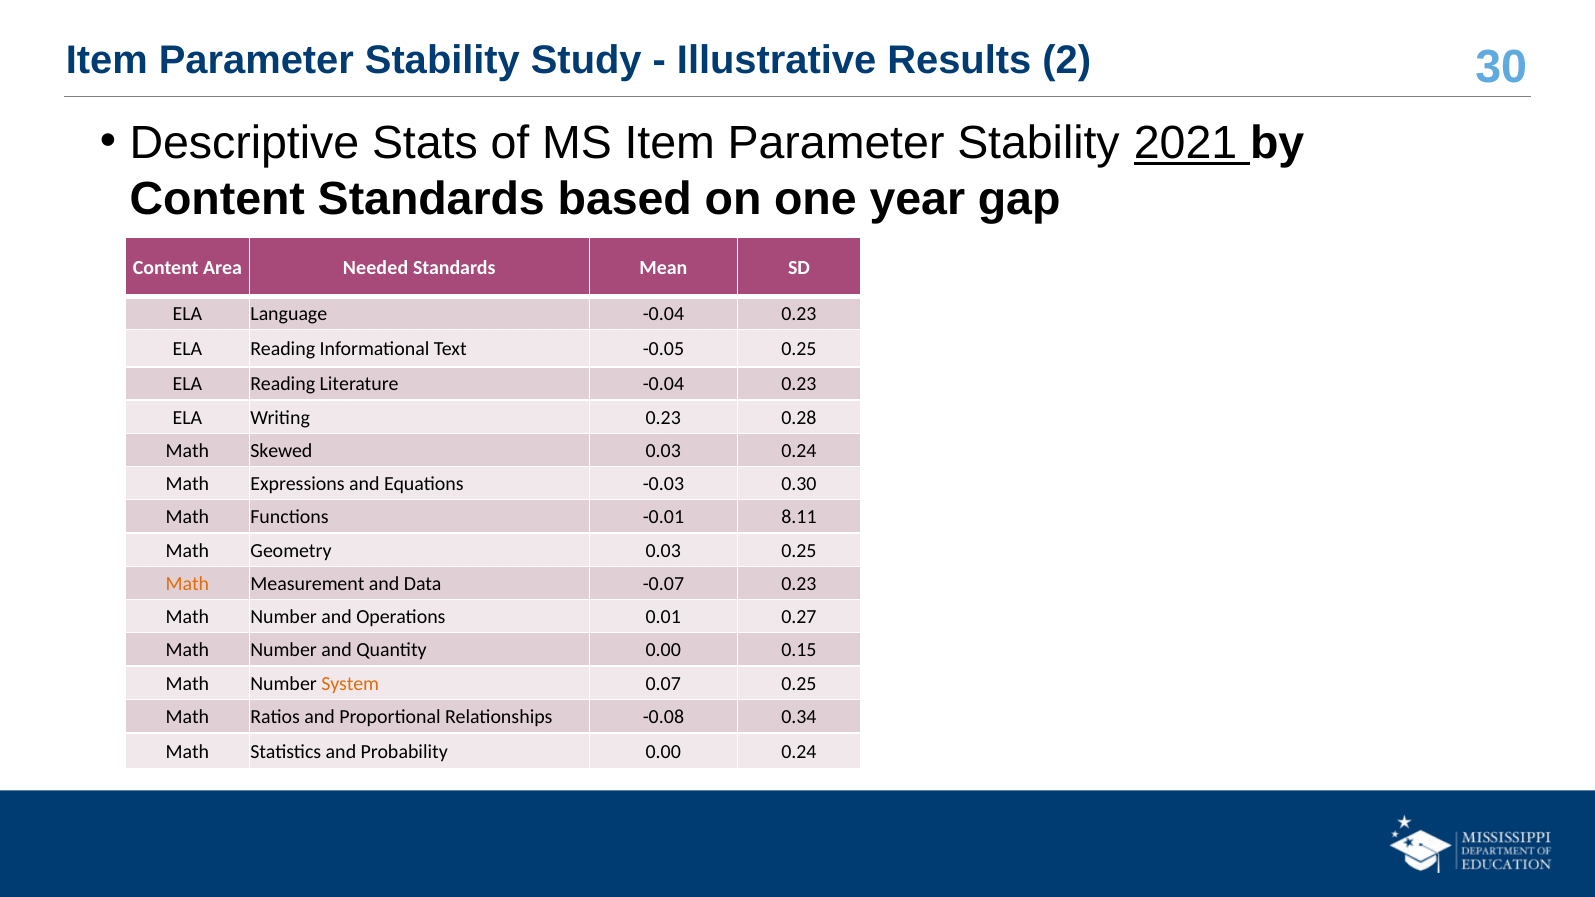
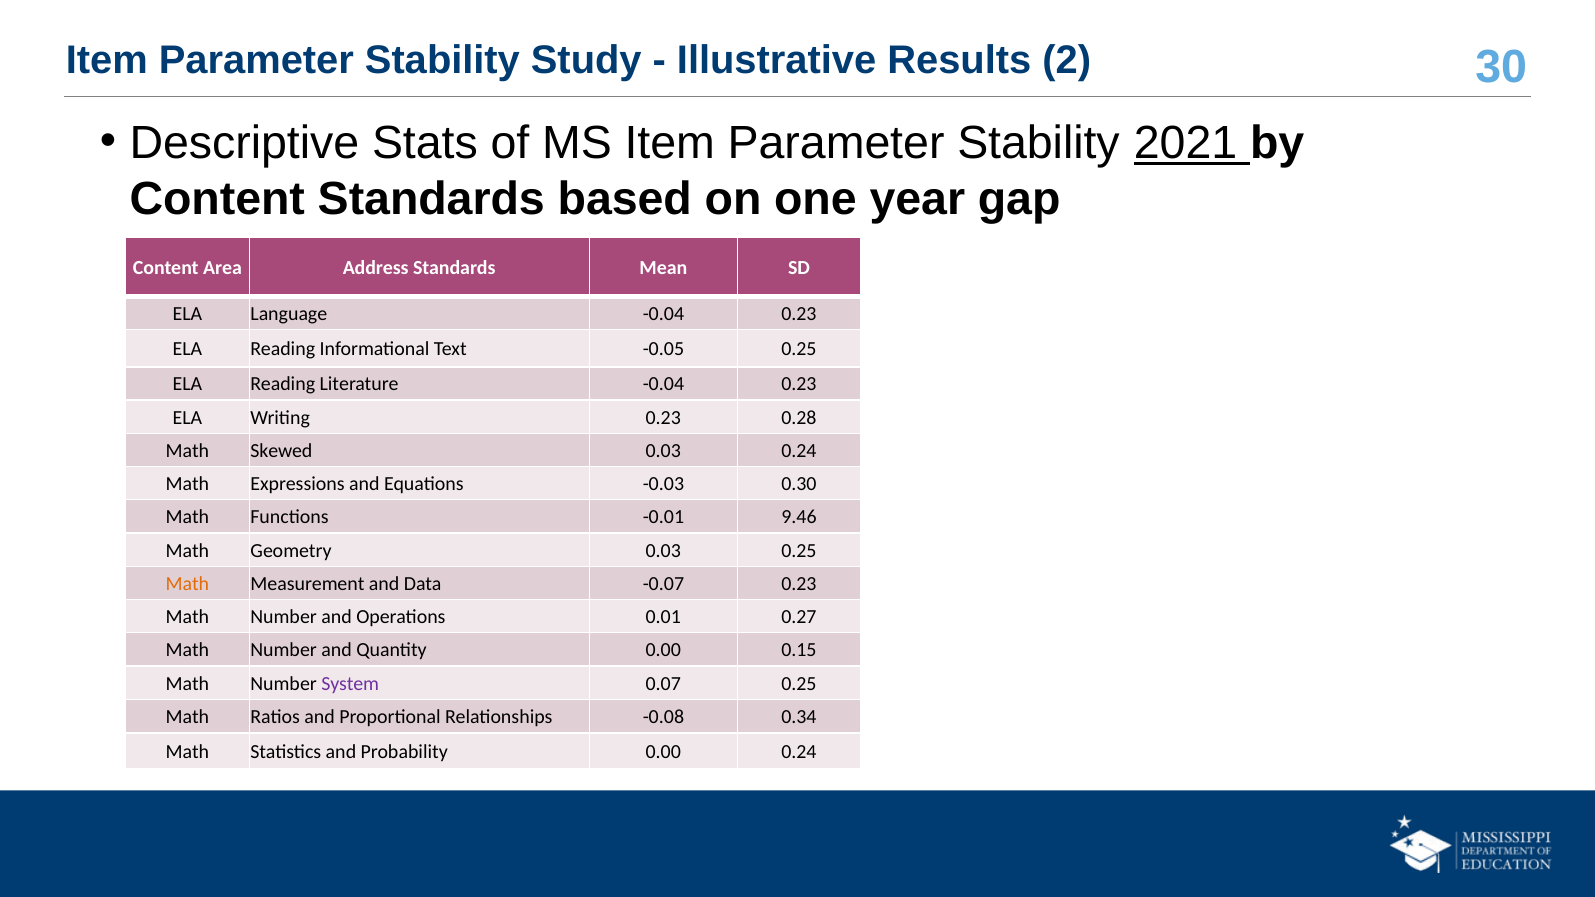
Needed: Needed -> Address (376, 268)
8.11: 8.11 -> 9.46 (799, 517)
System colour: orange -> purple (350, 684)
